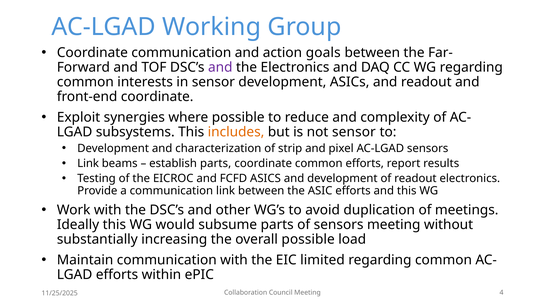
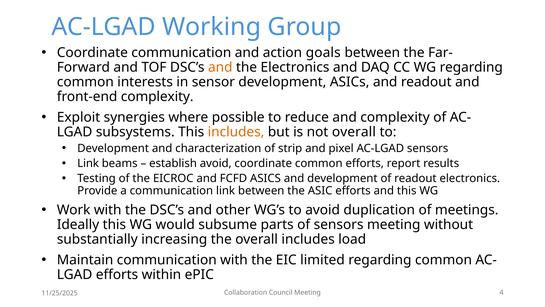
and colour: purple -> orange (220, 67)
front-end coordinate: coordinate -> complexity (157, 97)
not sensor: sensor -> overall (354, 132)
establish parts: parts -> avoid (216, 163)
overall possible: possible -> includes (308, 239)
